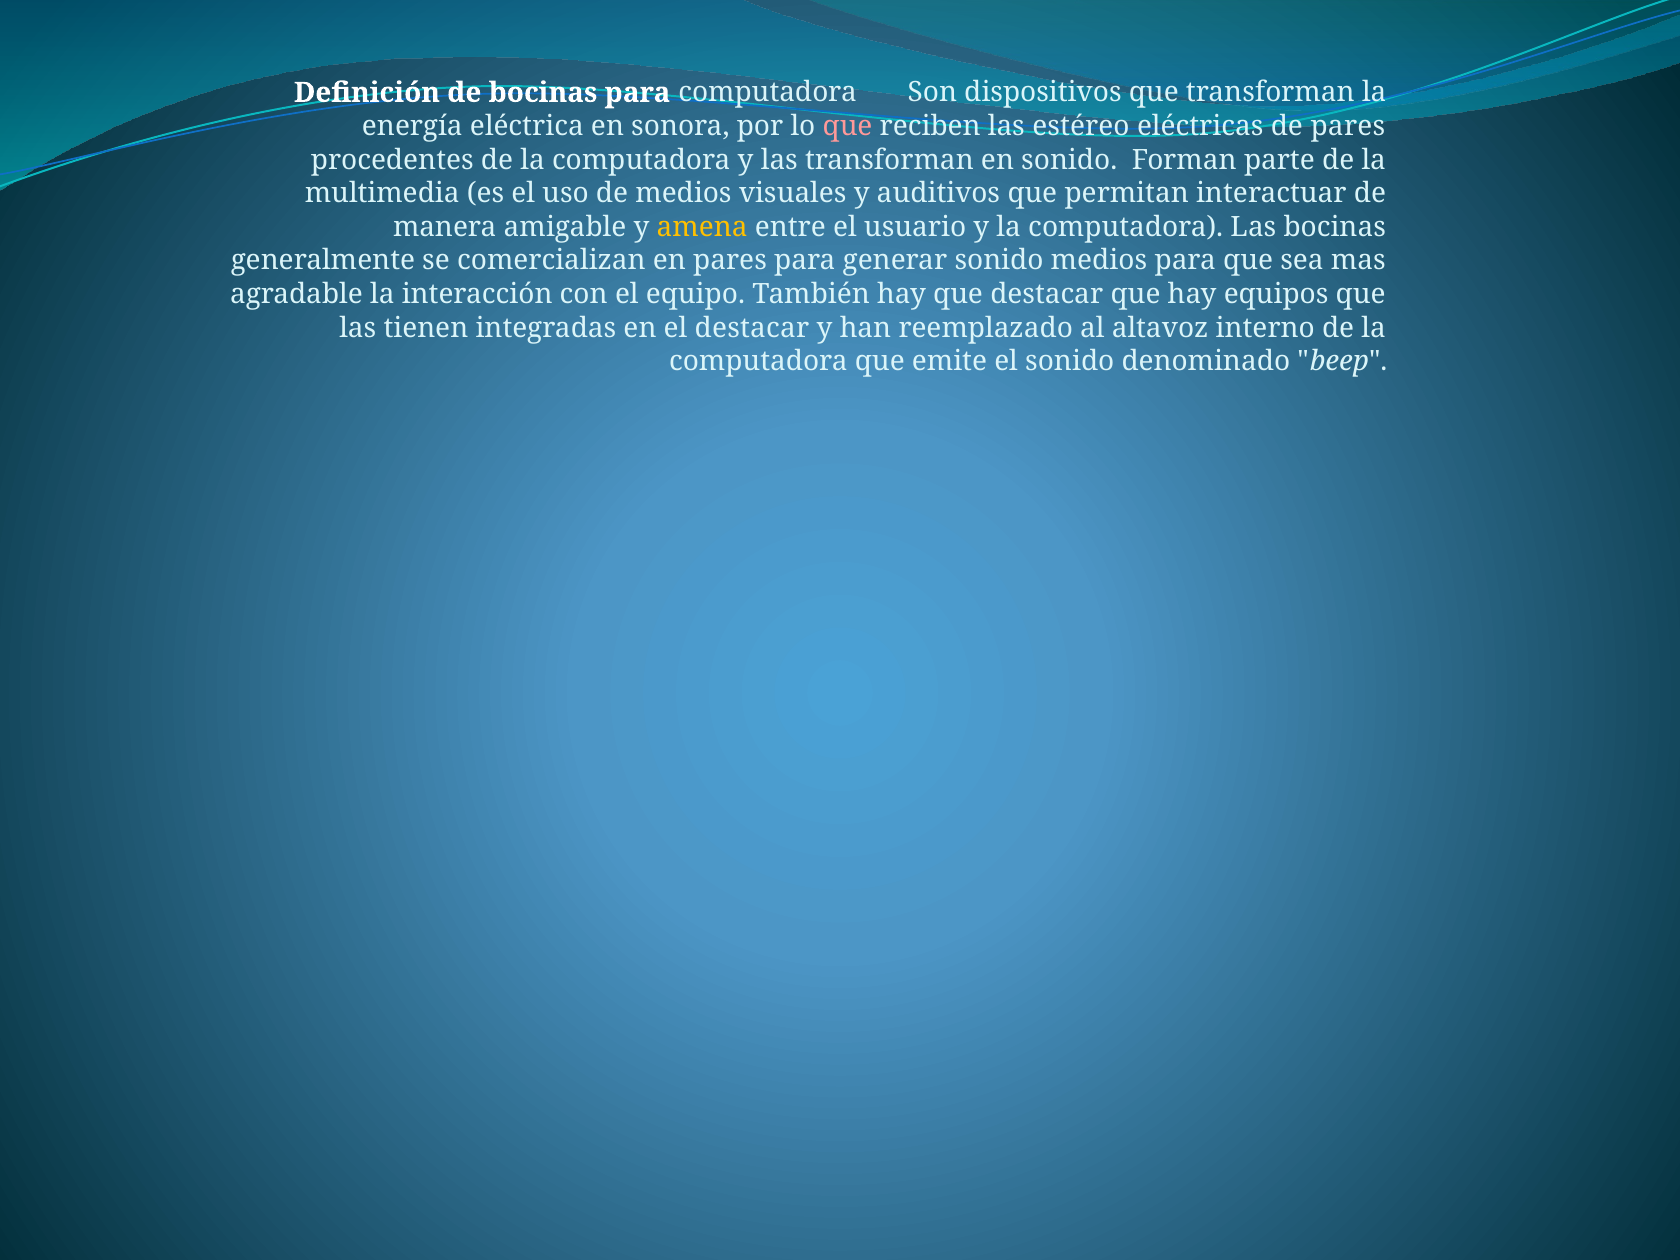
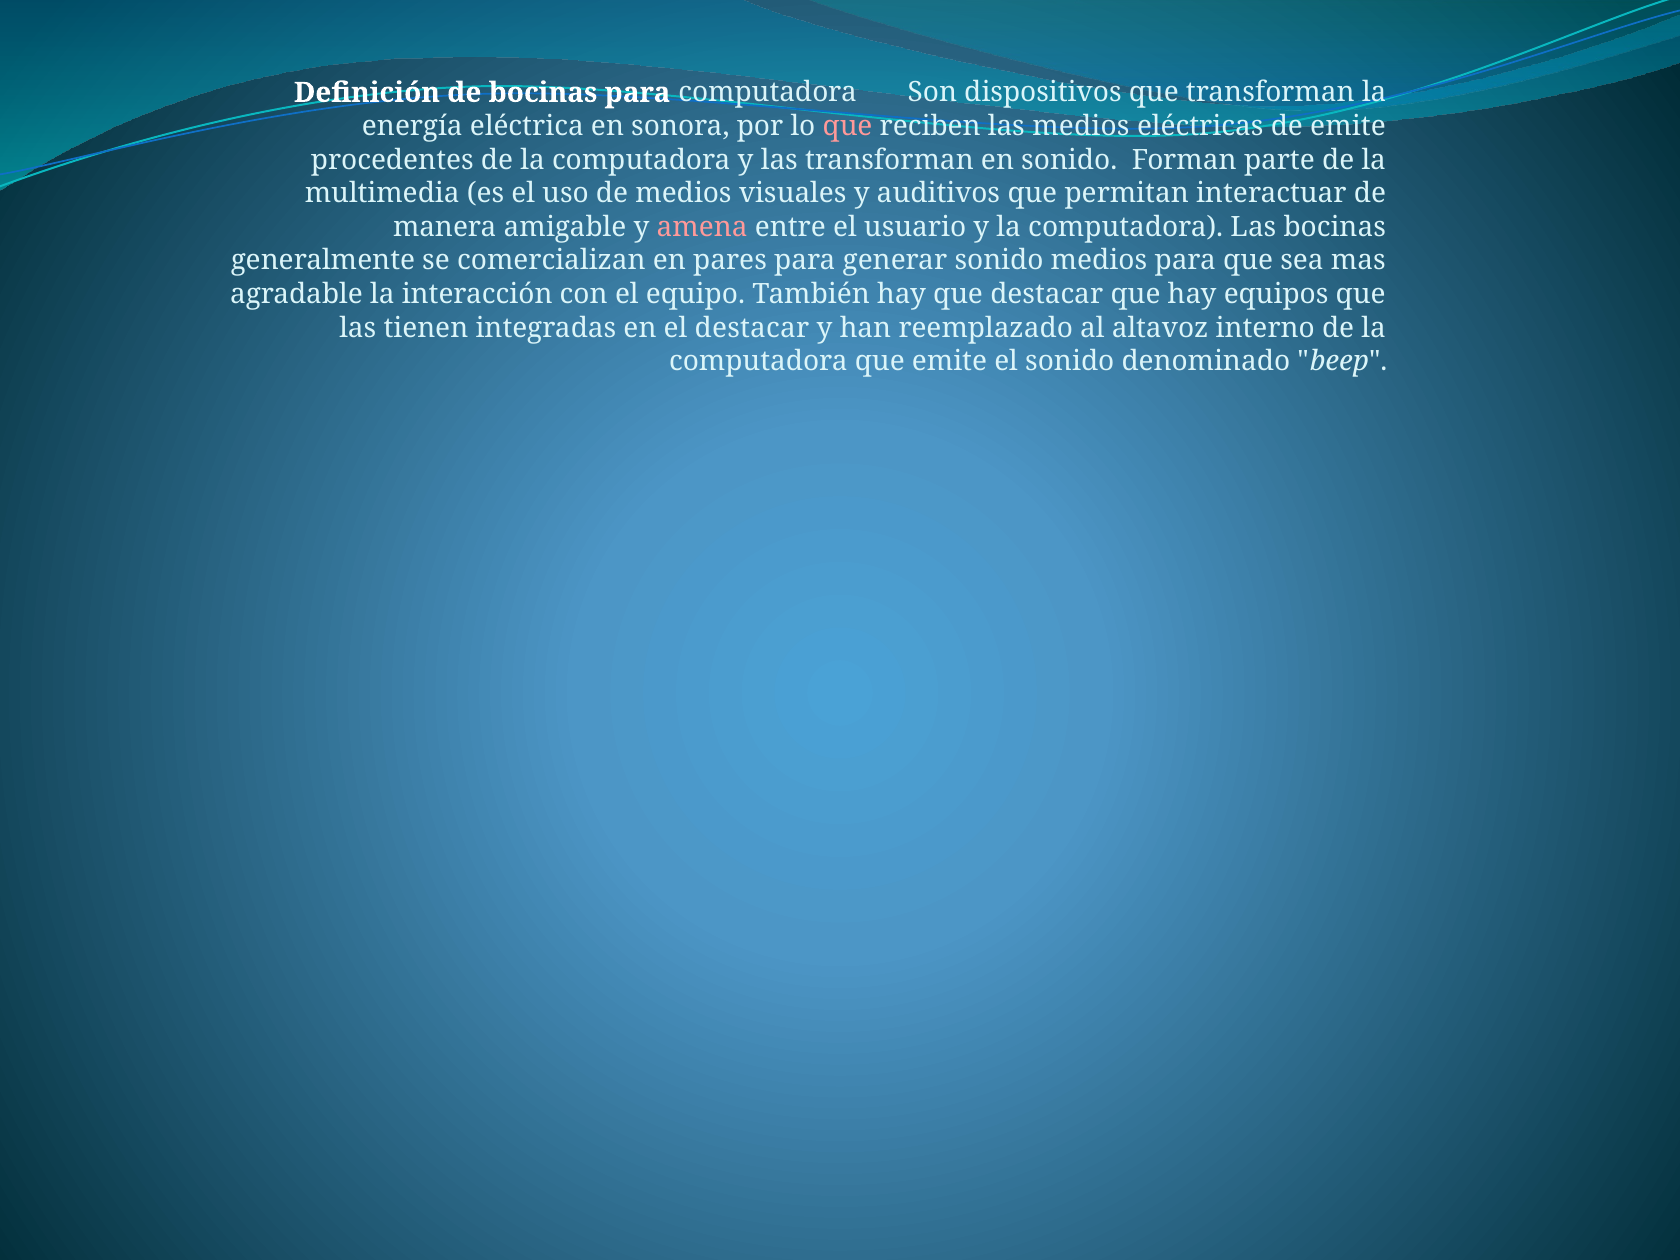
las estéreo: estéreo -> medios (1081, 126)
de pares: pares -> emite (1348, 126)
amena colour: yellow -> pink (702, 227)
